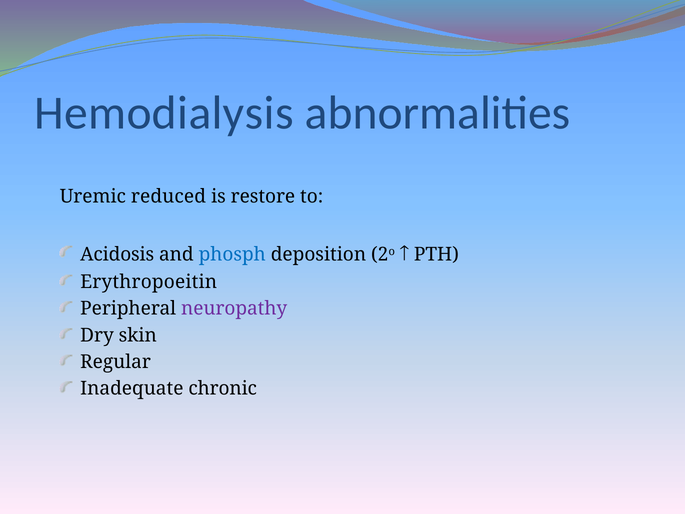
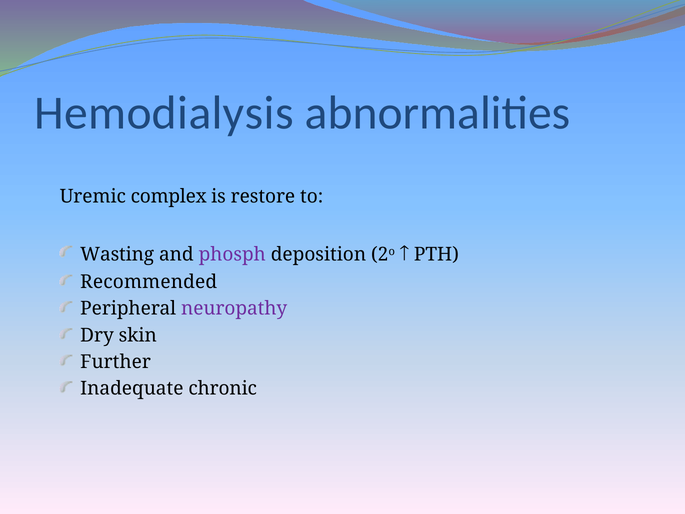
reduced: reduced -> complex (169, 197)
Acidosis: Acidosis -> Wasting (117, 254)
phosph colour: blue -> purple (232, 254)
Erythropoeitin: Erythropoeitin -> Recommended (149, 282)
Regular: Regular -> Further (116, 362)
